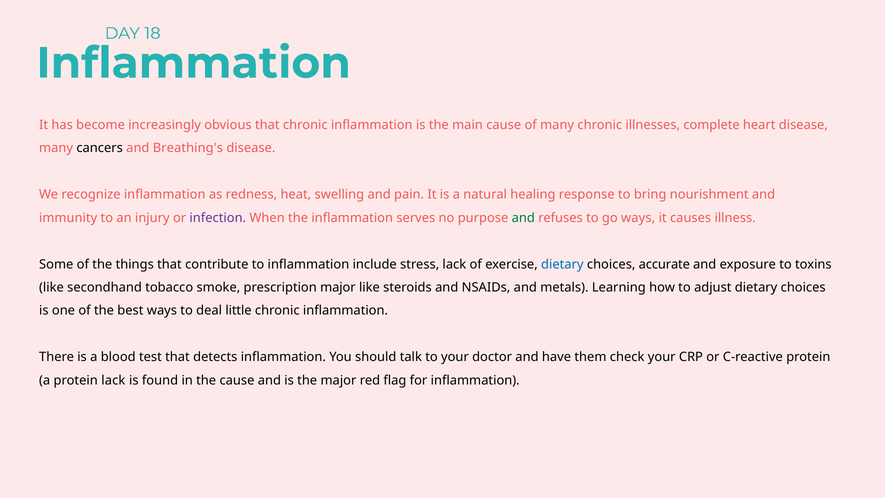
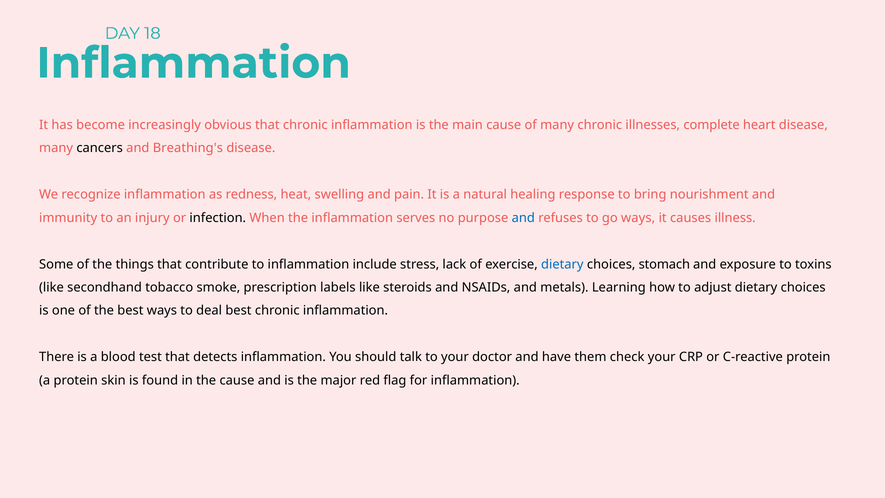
infection colour: purple -> black (218, 218)
and colour: green -> blue (523, 218)
accurate: accurate -> stomach (664, 264)
prescription major: major -> labels (338, 287)
deal little: little -> best (238, 311)
protein lack: lack -> skin (113, 380)
